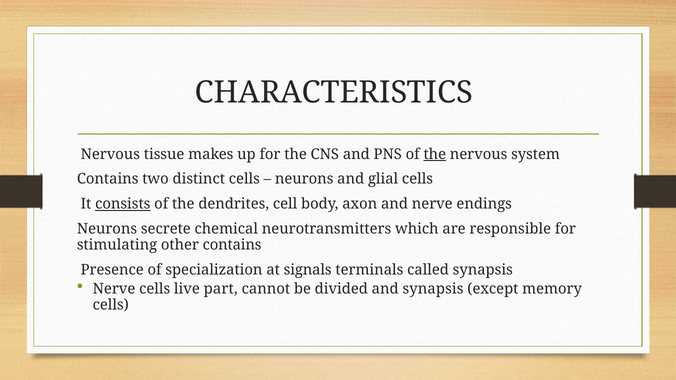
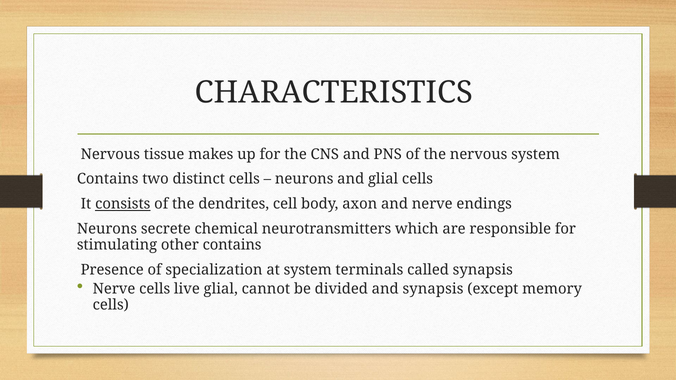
the underline: present -> none (435, 154)
at signals: signals -> system (308, 270)
live part: part -> glial (221, 289)
